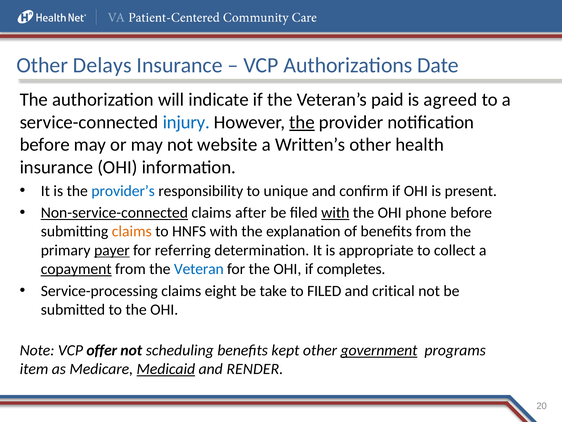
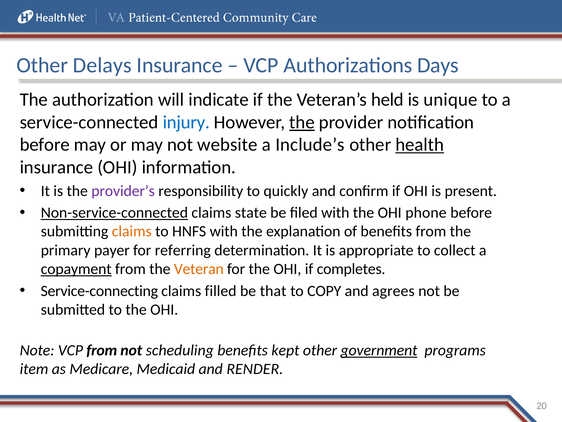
Date: Date -> Days (438, 65)
paid: paid -> held (387, 100)
agreed: agreed -> unique (450, 100)
Written’s: Written’s -> Include’s (310, 145)
health underline: none -> present (420, 145)
provider’s colour: blue -> purple (123, 191)
unique: unique -> quickly (286, 191)
after: after -> state (251, 212)
with underline: present -> none (335, 212)
payer underline: present -> none (112, 250)
Veteran colour: blue -> orange (199, 269)
Service-processing: Service-processing -> Service-connecting (99, 291)
eight: eight -> filled (221, 291)
take: take -> that (273, 291)
to FILED: FILED -> COPY (324, 291)
critical: critical -> agrees (393, 291)
VCP offer: offer -> from (102, 350)
Medicaid underline: present -> none (166, 369)
